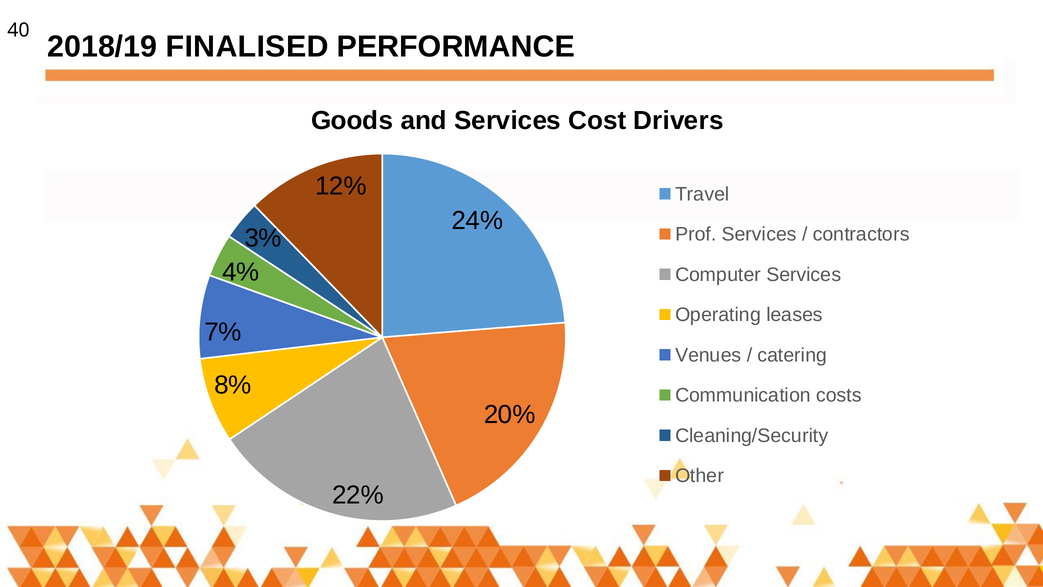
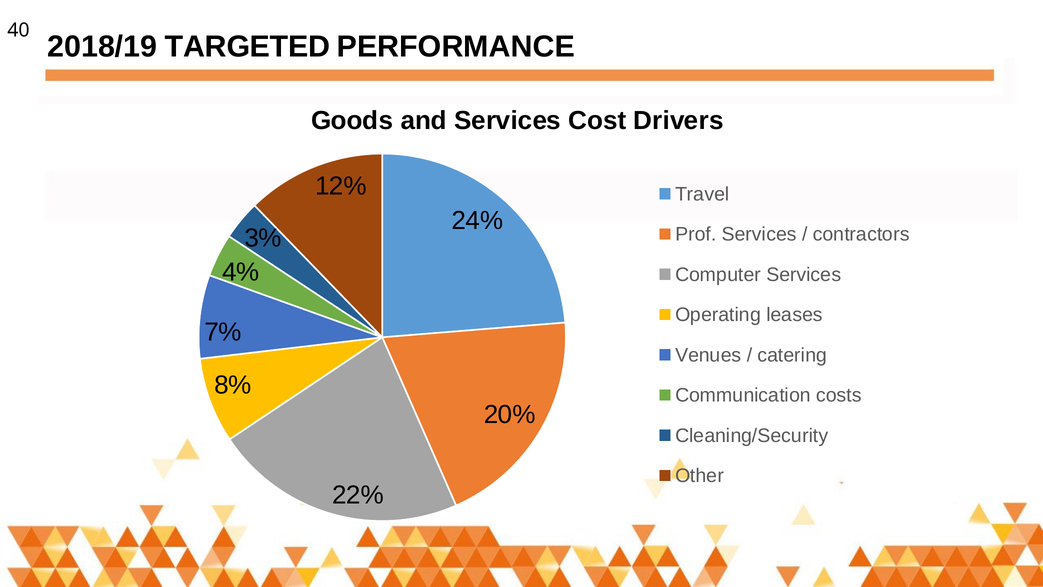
FINALISED: FINALISED -> TARGETED (247, 47)
